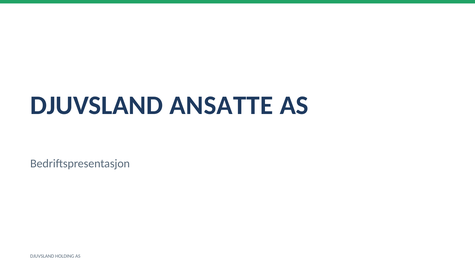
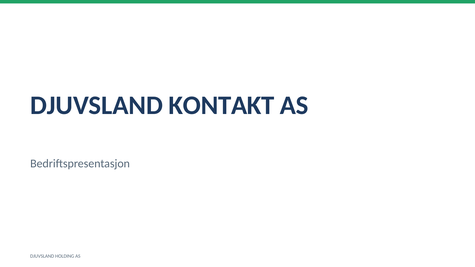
ANSATTE: ANSATTE -> KONTAKT (222, 105)
